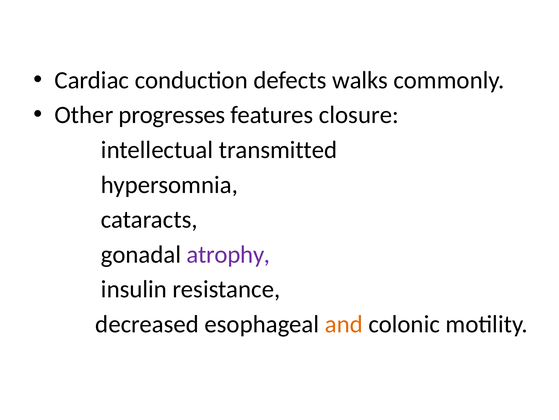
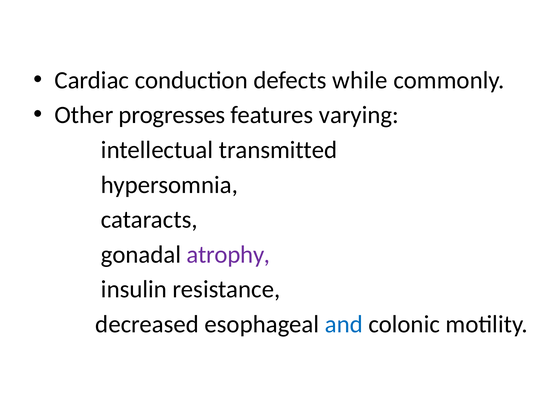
walks: walks -> while (360, 80)
closure: closure -> varying (359, 115)
and colour: orange -> blue (344, 324)
